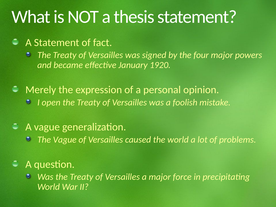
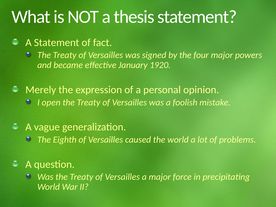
The Vague: Vague -> Eighth (65, 140)
